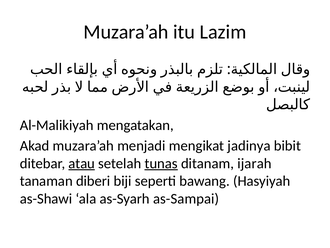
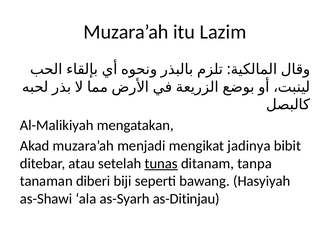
atau underline: present -> none (82, 163)
ijarah: ijarah -> tanpa (255, 163)
as-Sampai: as-Sampai -> as-Ditinjau (186, 198)
